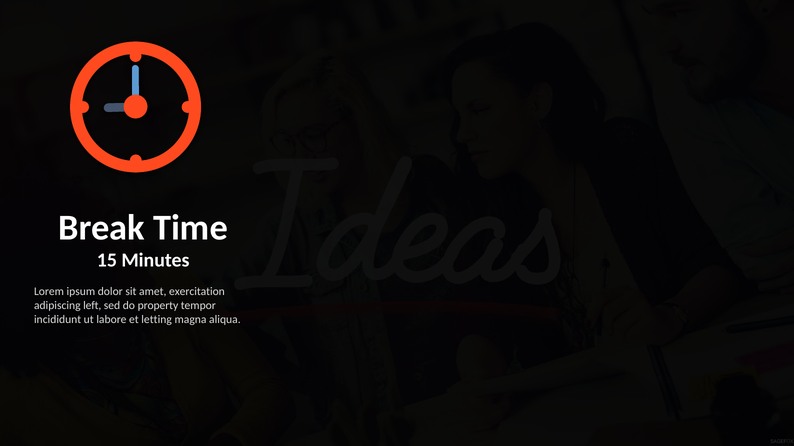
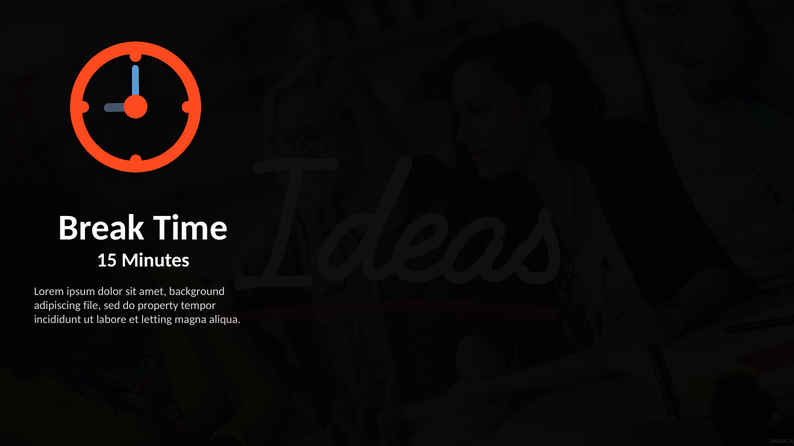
exercitation: exercitation -> background (197, 292)
left: left -> file (92, 306)
